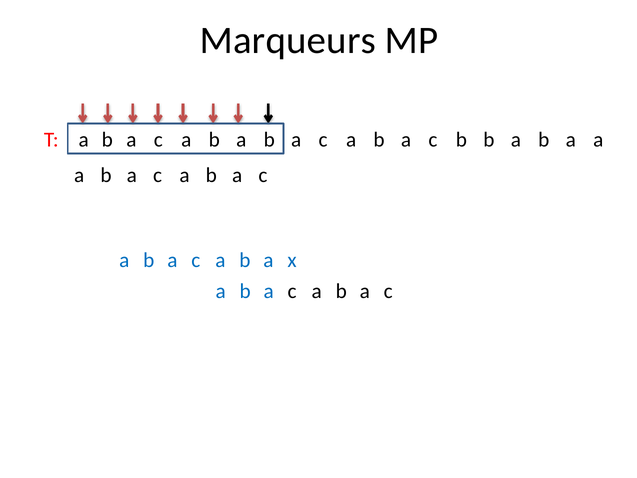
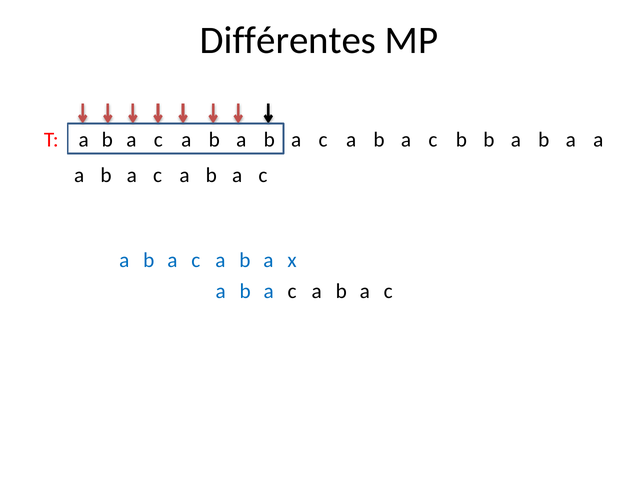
Marqueurs: Marqueurs -> Différentes (288, 40)
